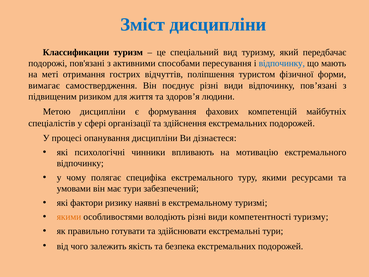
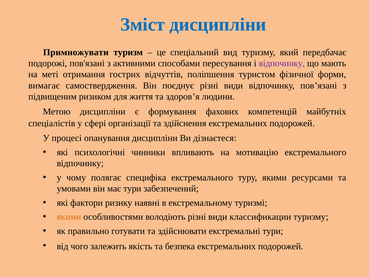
Классификации: Классификации -> Примножувати (76, 52)
відпочинку colour: blue -> purple (282, 63)
компетентності: компетентності -> классификации (260, 217)
